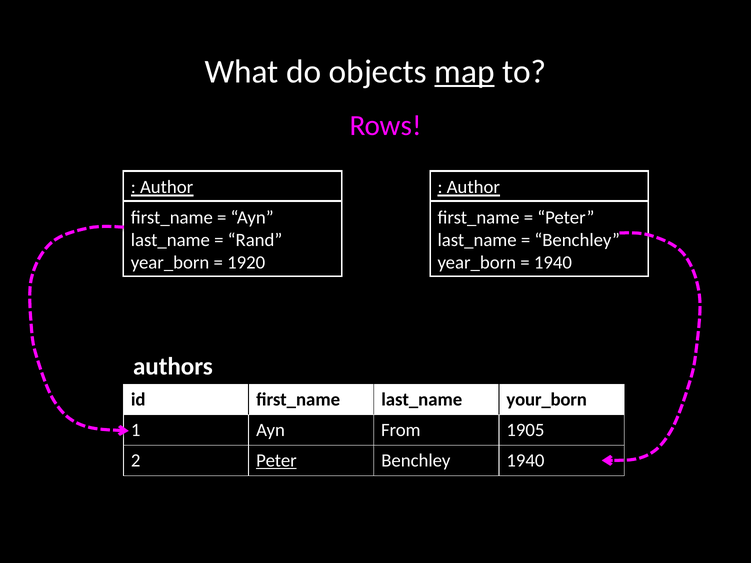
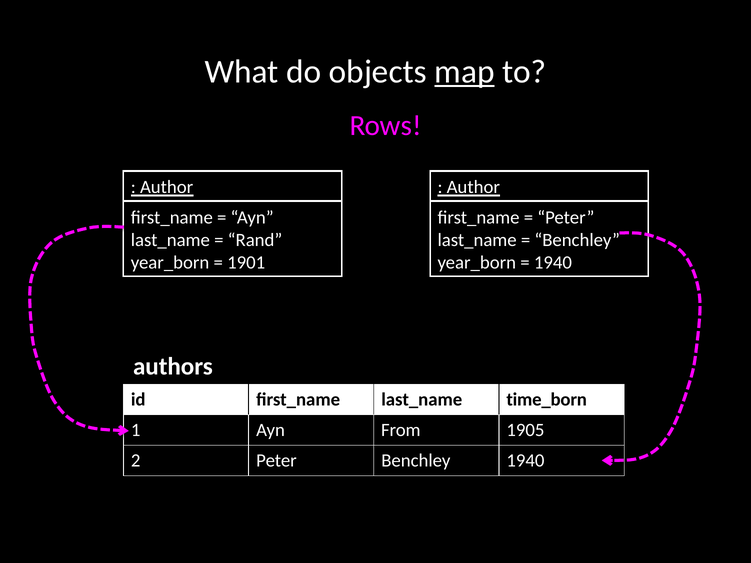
1920: 1920 -> 1901 (246, 263)
your_born: your_born -> time_born (547, 400)
Peter underline: present -> none (276, 461)
